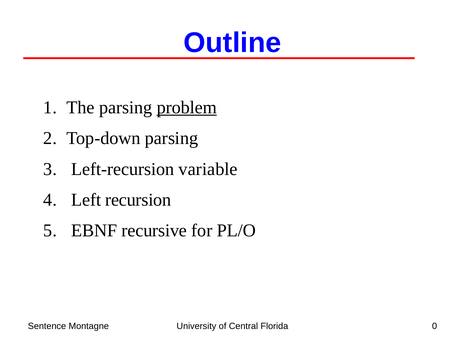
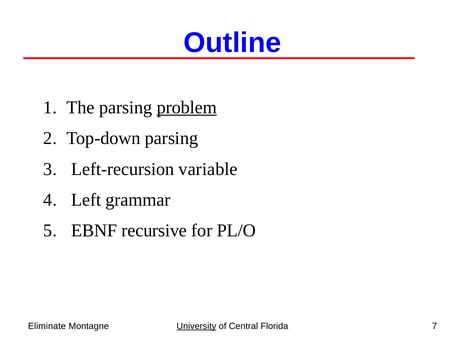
recursion: recursion -> grammar (138, 200)
Sentence: Sentence -> Eliminate (47, 326)
University underline: none -> present (196, 326)
0: 0 -> 7 (435, 326)
